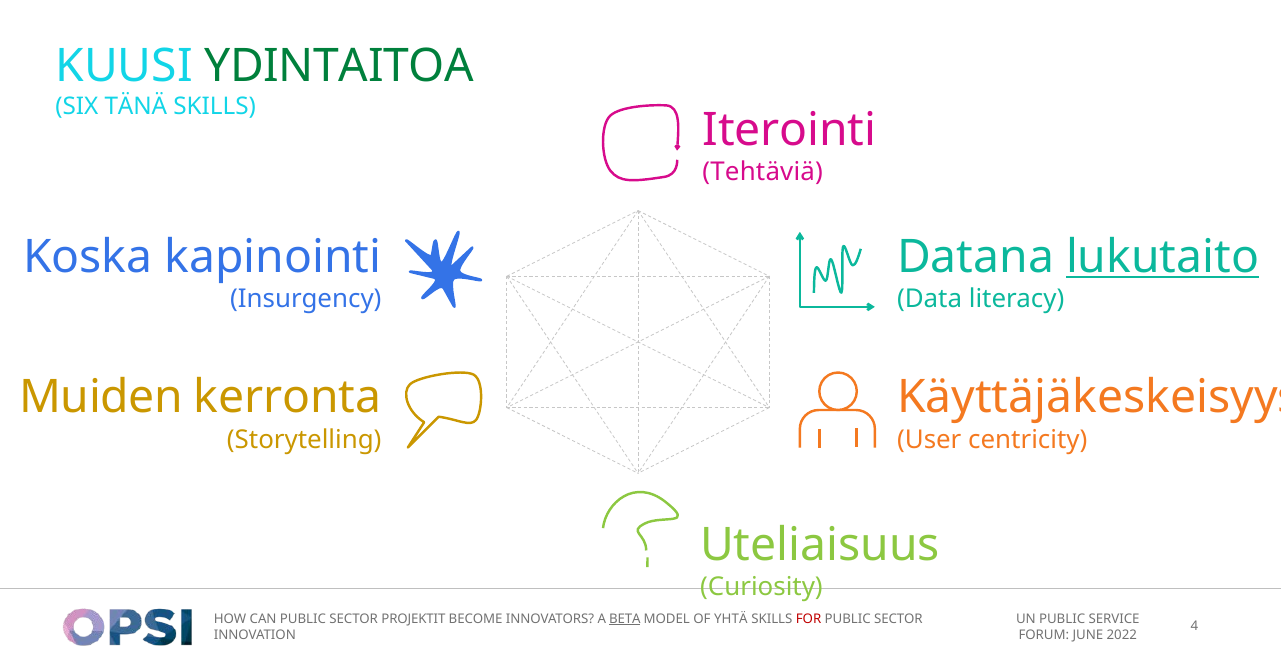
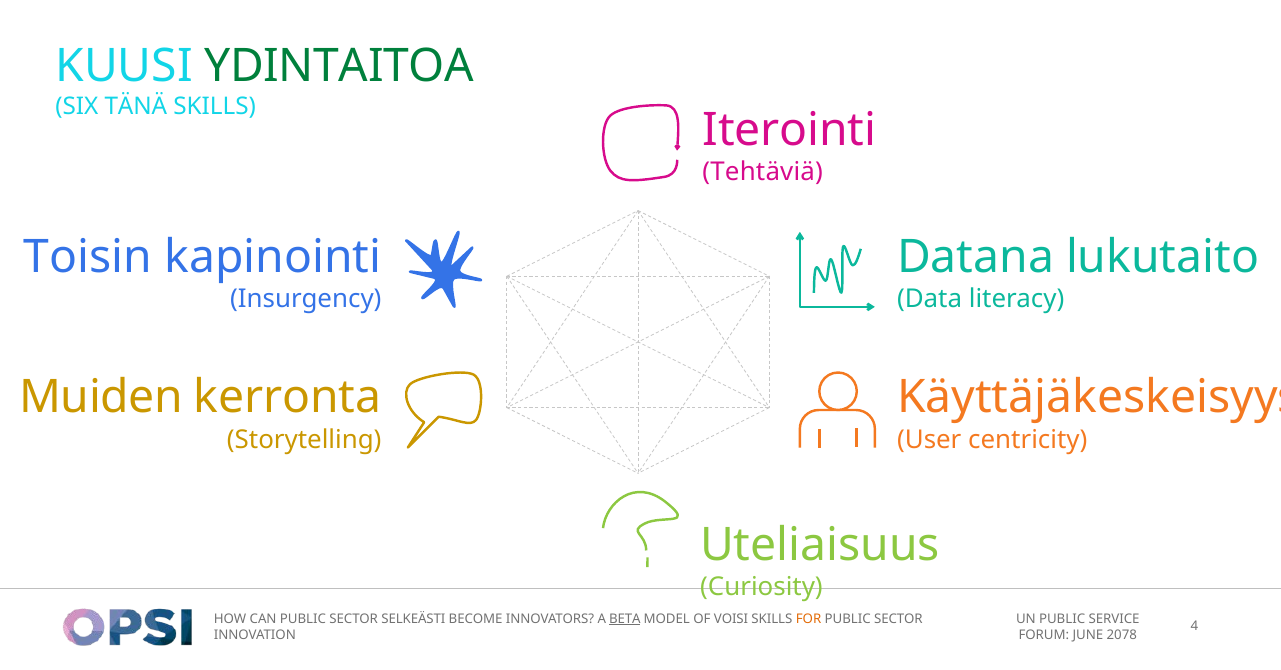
Koska: Koska -> Toisin (88, 257)
lukutaito underline: present -> none (1163, 257)
PROJEKTIT: PROJEKTIT -> SELKEÄSTI (413, 618)
YHTÄ: YHTÄ -> VOISI (731, 618)
FOR colour: red -> orange (809, 618)
2022: 2022 -> 2078 (1122, 634)
